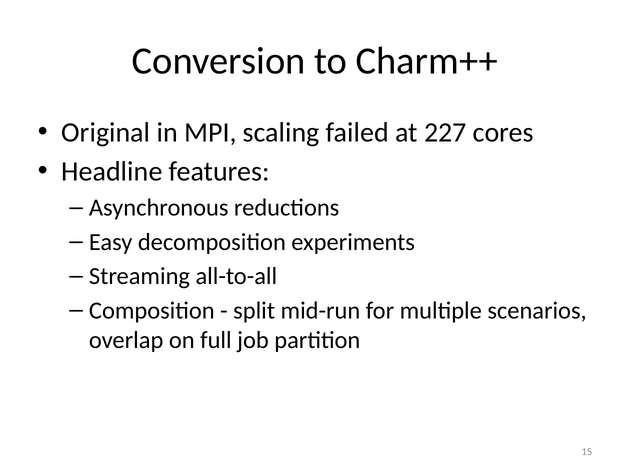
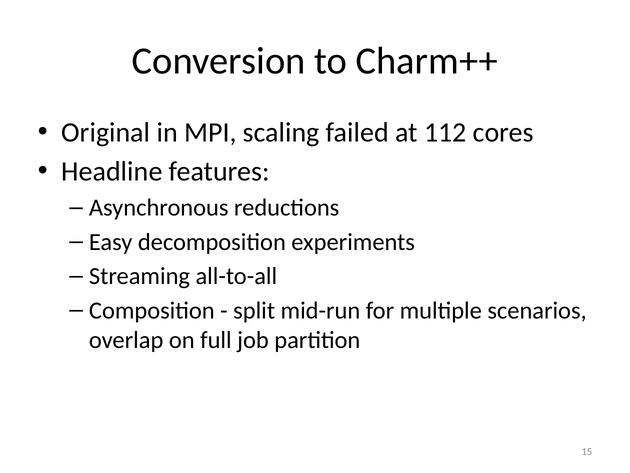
227: 227 -> 112 (445, 132)
